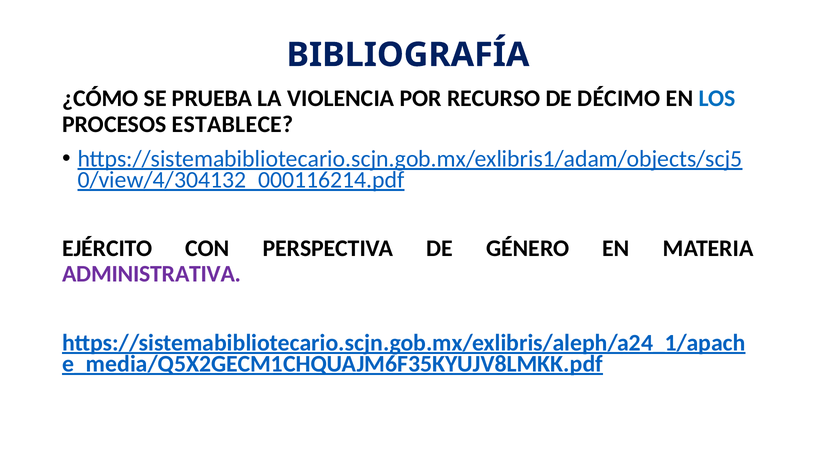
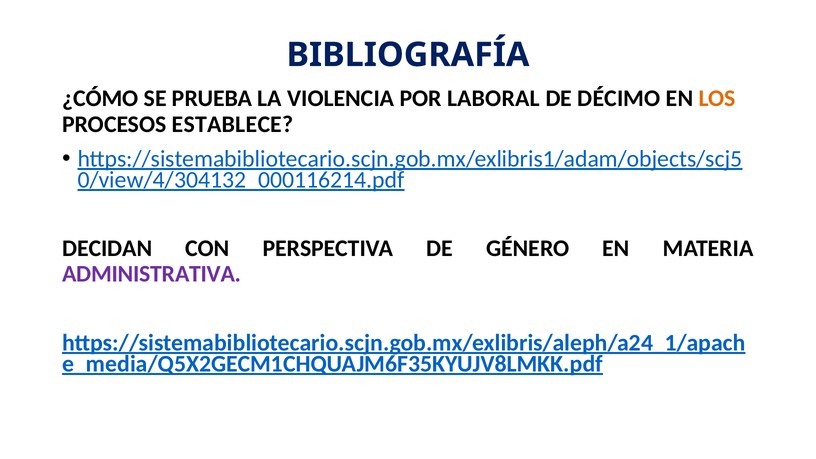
RECURSO: RECURSO -> LABORAL (493, 99)
LOS colour: blue -> orange (717, 99)
EJÉRCITO: EJÉRCITO -> DECIDAN (107, 248)
